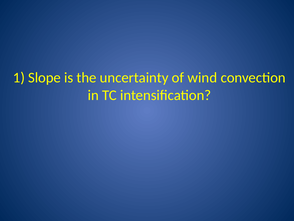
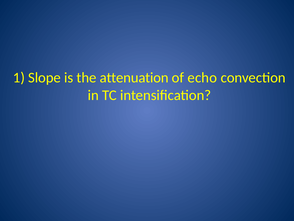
uncertainty: uncertainty -> attenuation (134, 77)
wind: wind -> echo (202, 77)
